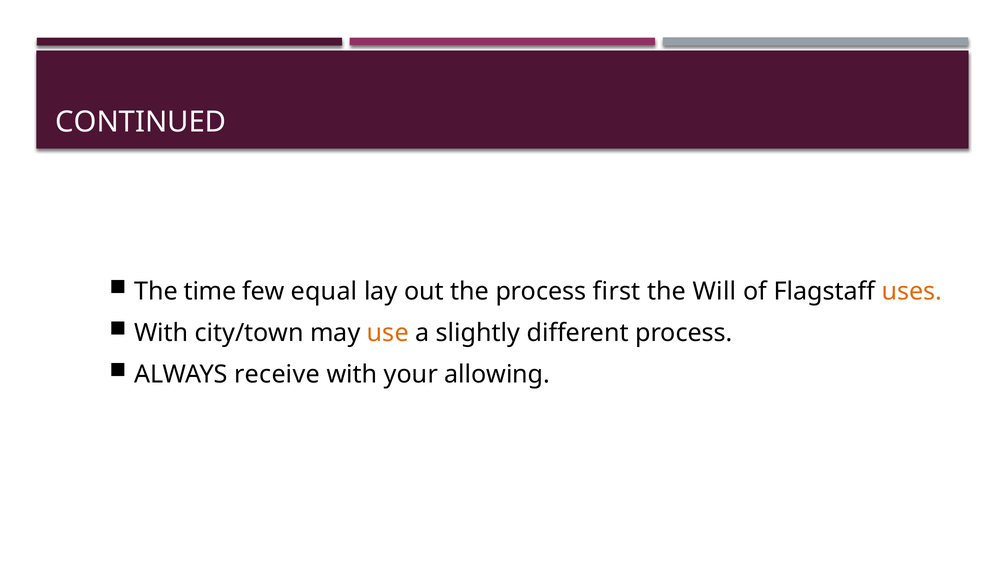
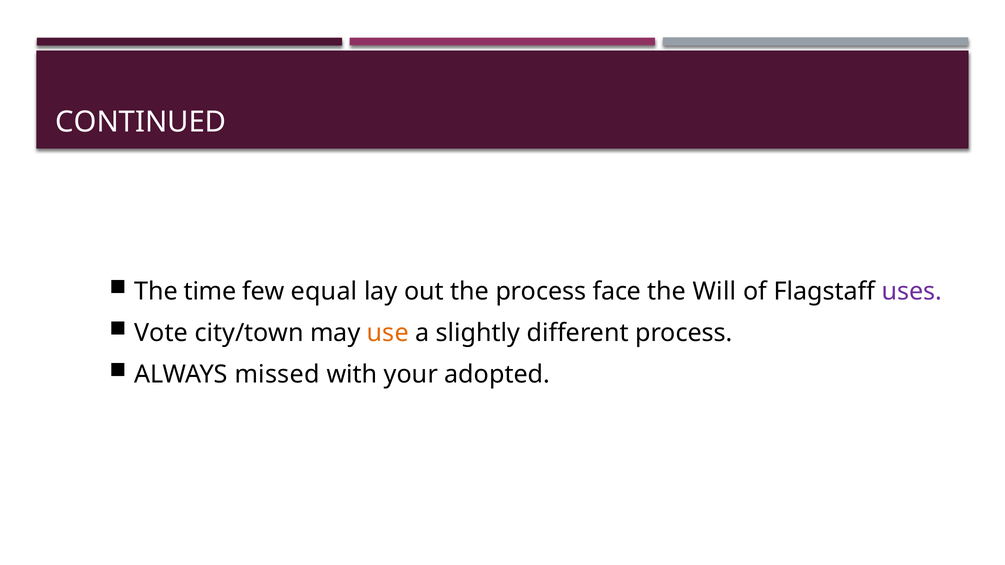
first: first -> face (617, 292)
uses colour: orange -> purple (912, 292)
With: With -> Vote (161, 333)
receive: receive -> missed (277, 375)
allowing: allowing -> adopted (497, 375)
